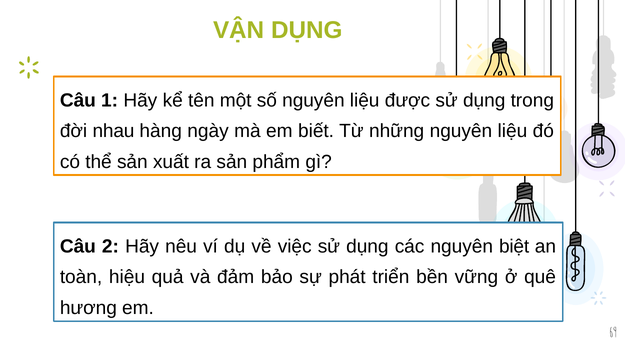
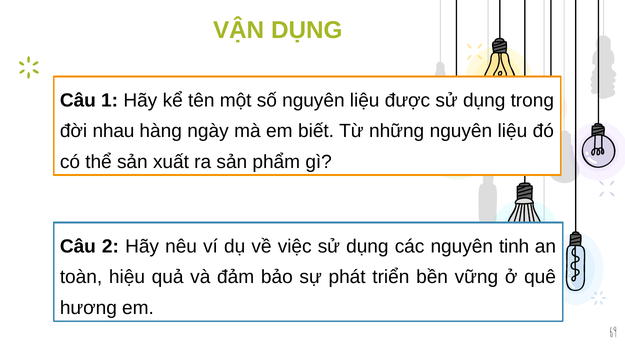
biệt: biệt -> tinh (514, 247)
